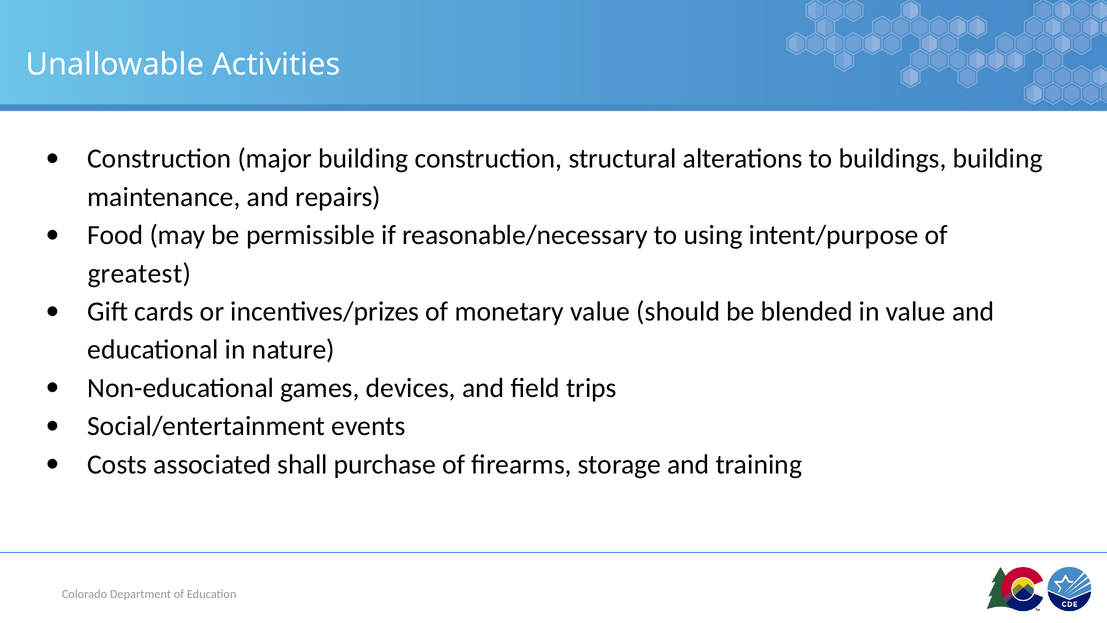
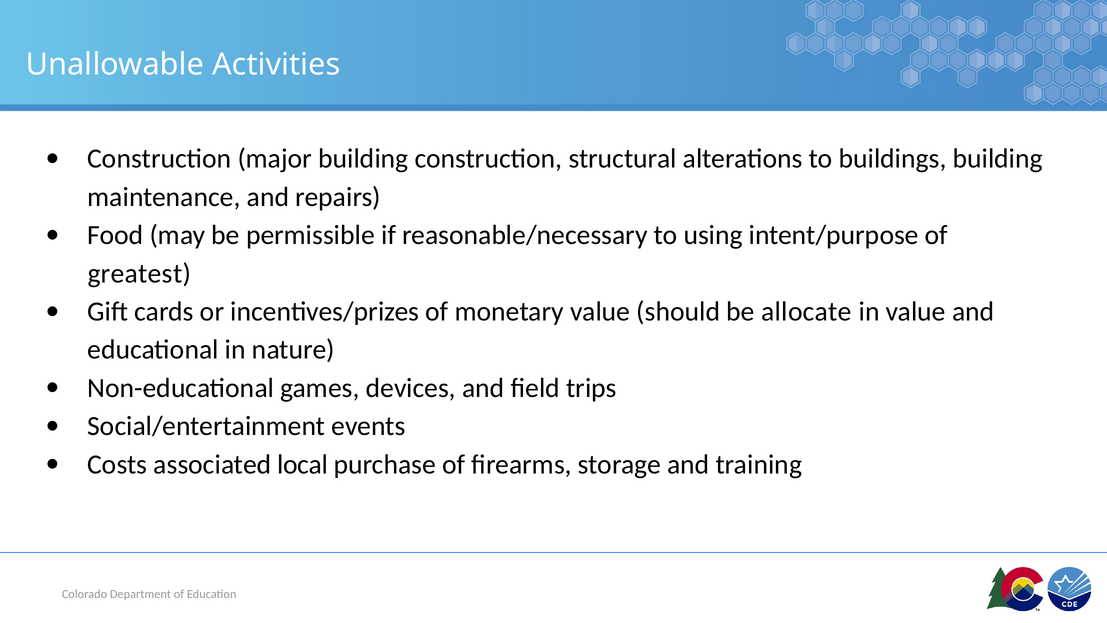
blended: blended -> allocate (807, 311)
shall: shall -> local (303, 464)
